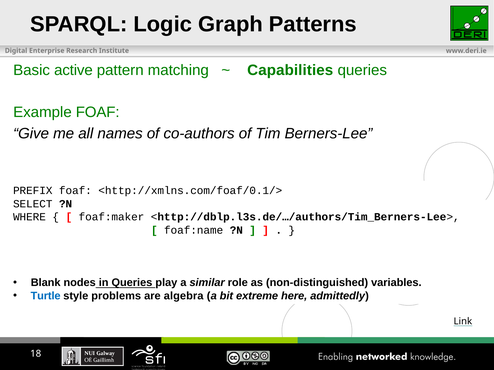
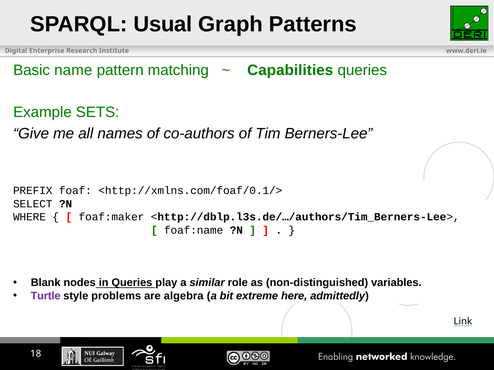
Logic: Logic -> Usual (163, 24)
active: active -> name (73, 70)
Example FOAF: FOAF -> SETS (98, 112)
Turtle colour: blue -> purple (46, 296)
